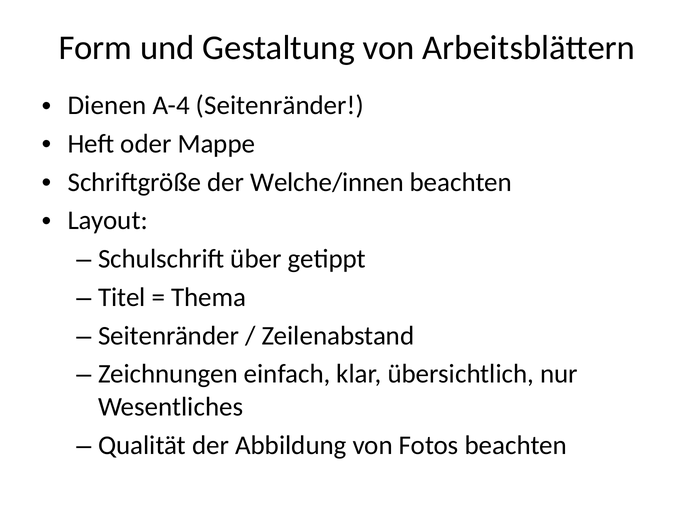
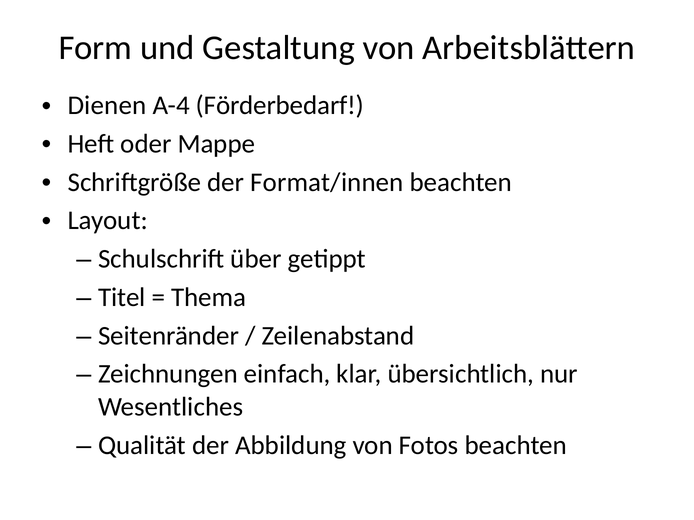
A-4 Seitenränder: Seitenränder -> Förderbedarf (280, 106)
Welche/innen: Welche/innen -> Format/innen (327, 182)
